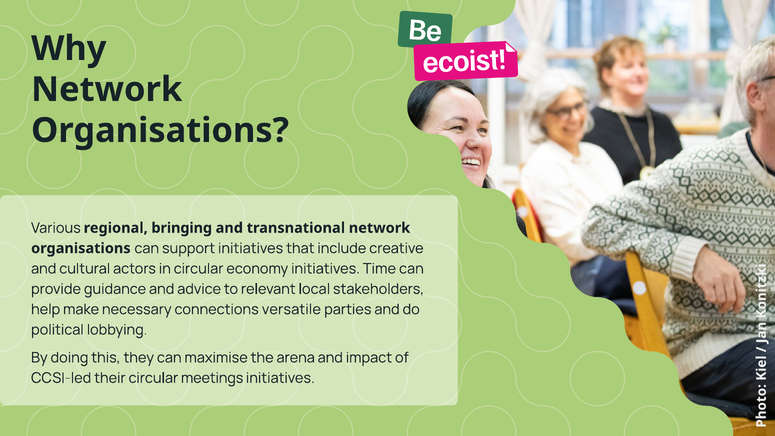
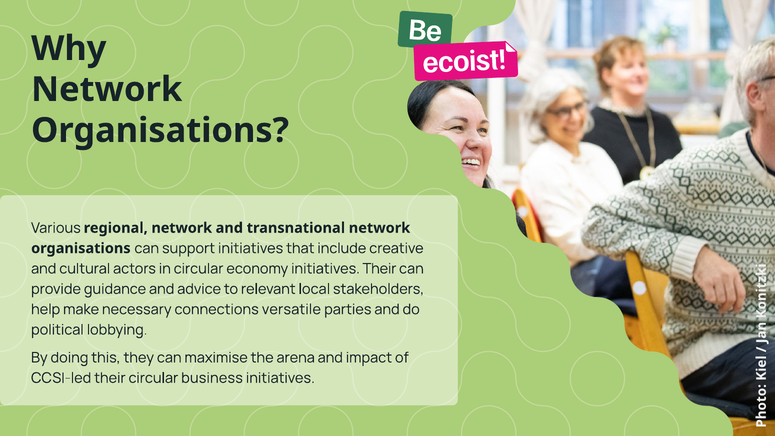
regional bringing: bringing -> network (182, 228)
initiatives Time: Time -> Their (380, 269)
meetings: meetings -> business (212, 378)
